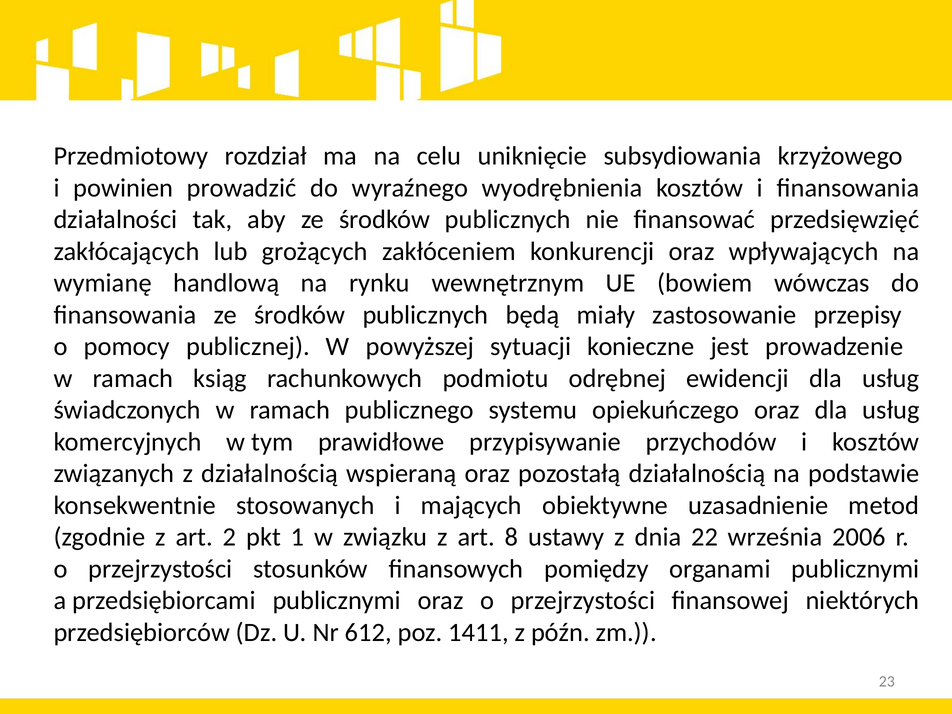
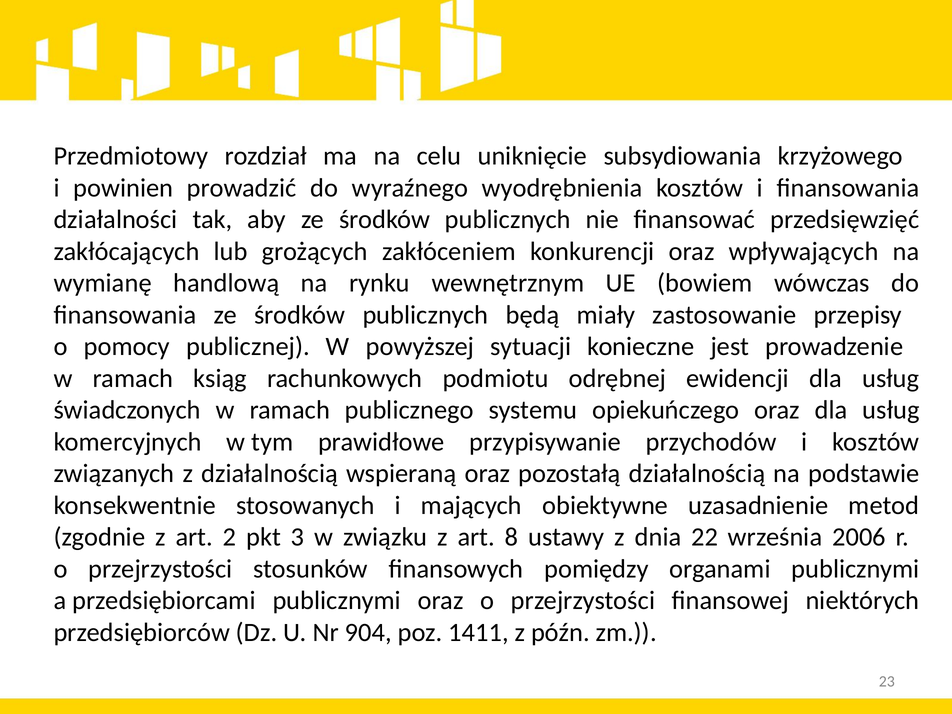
1: 1 -> 3 (298, 537)
612: 612 -> 904 (368, 632)
